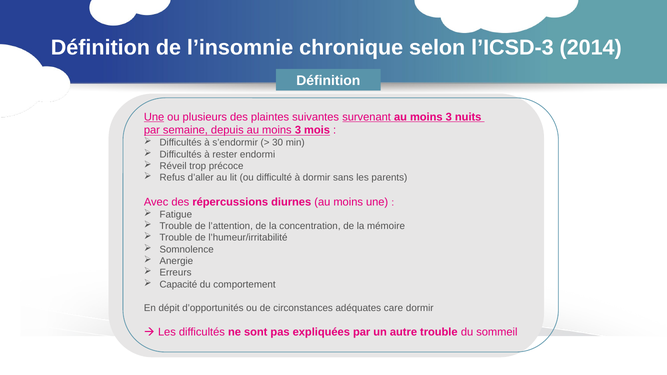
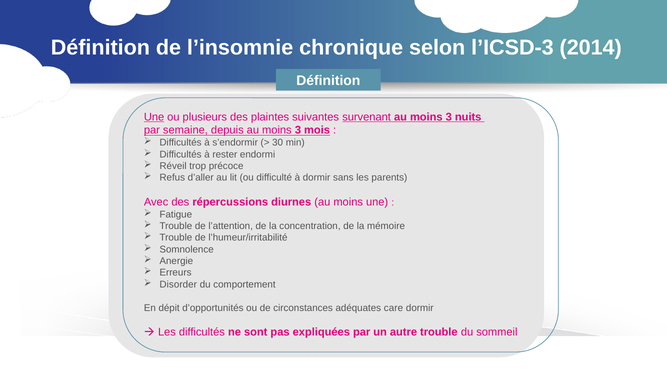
Capacité: Capacité -> Disorder (178, 285)
